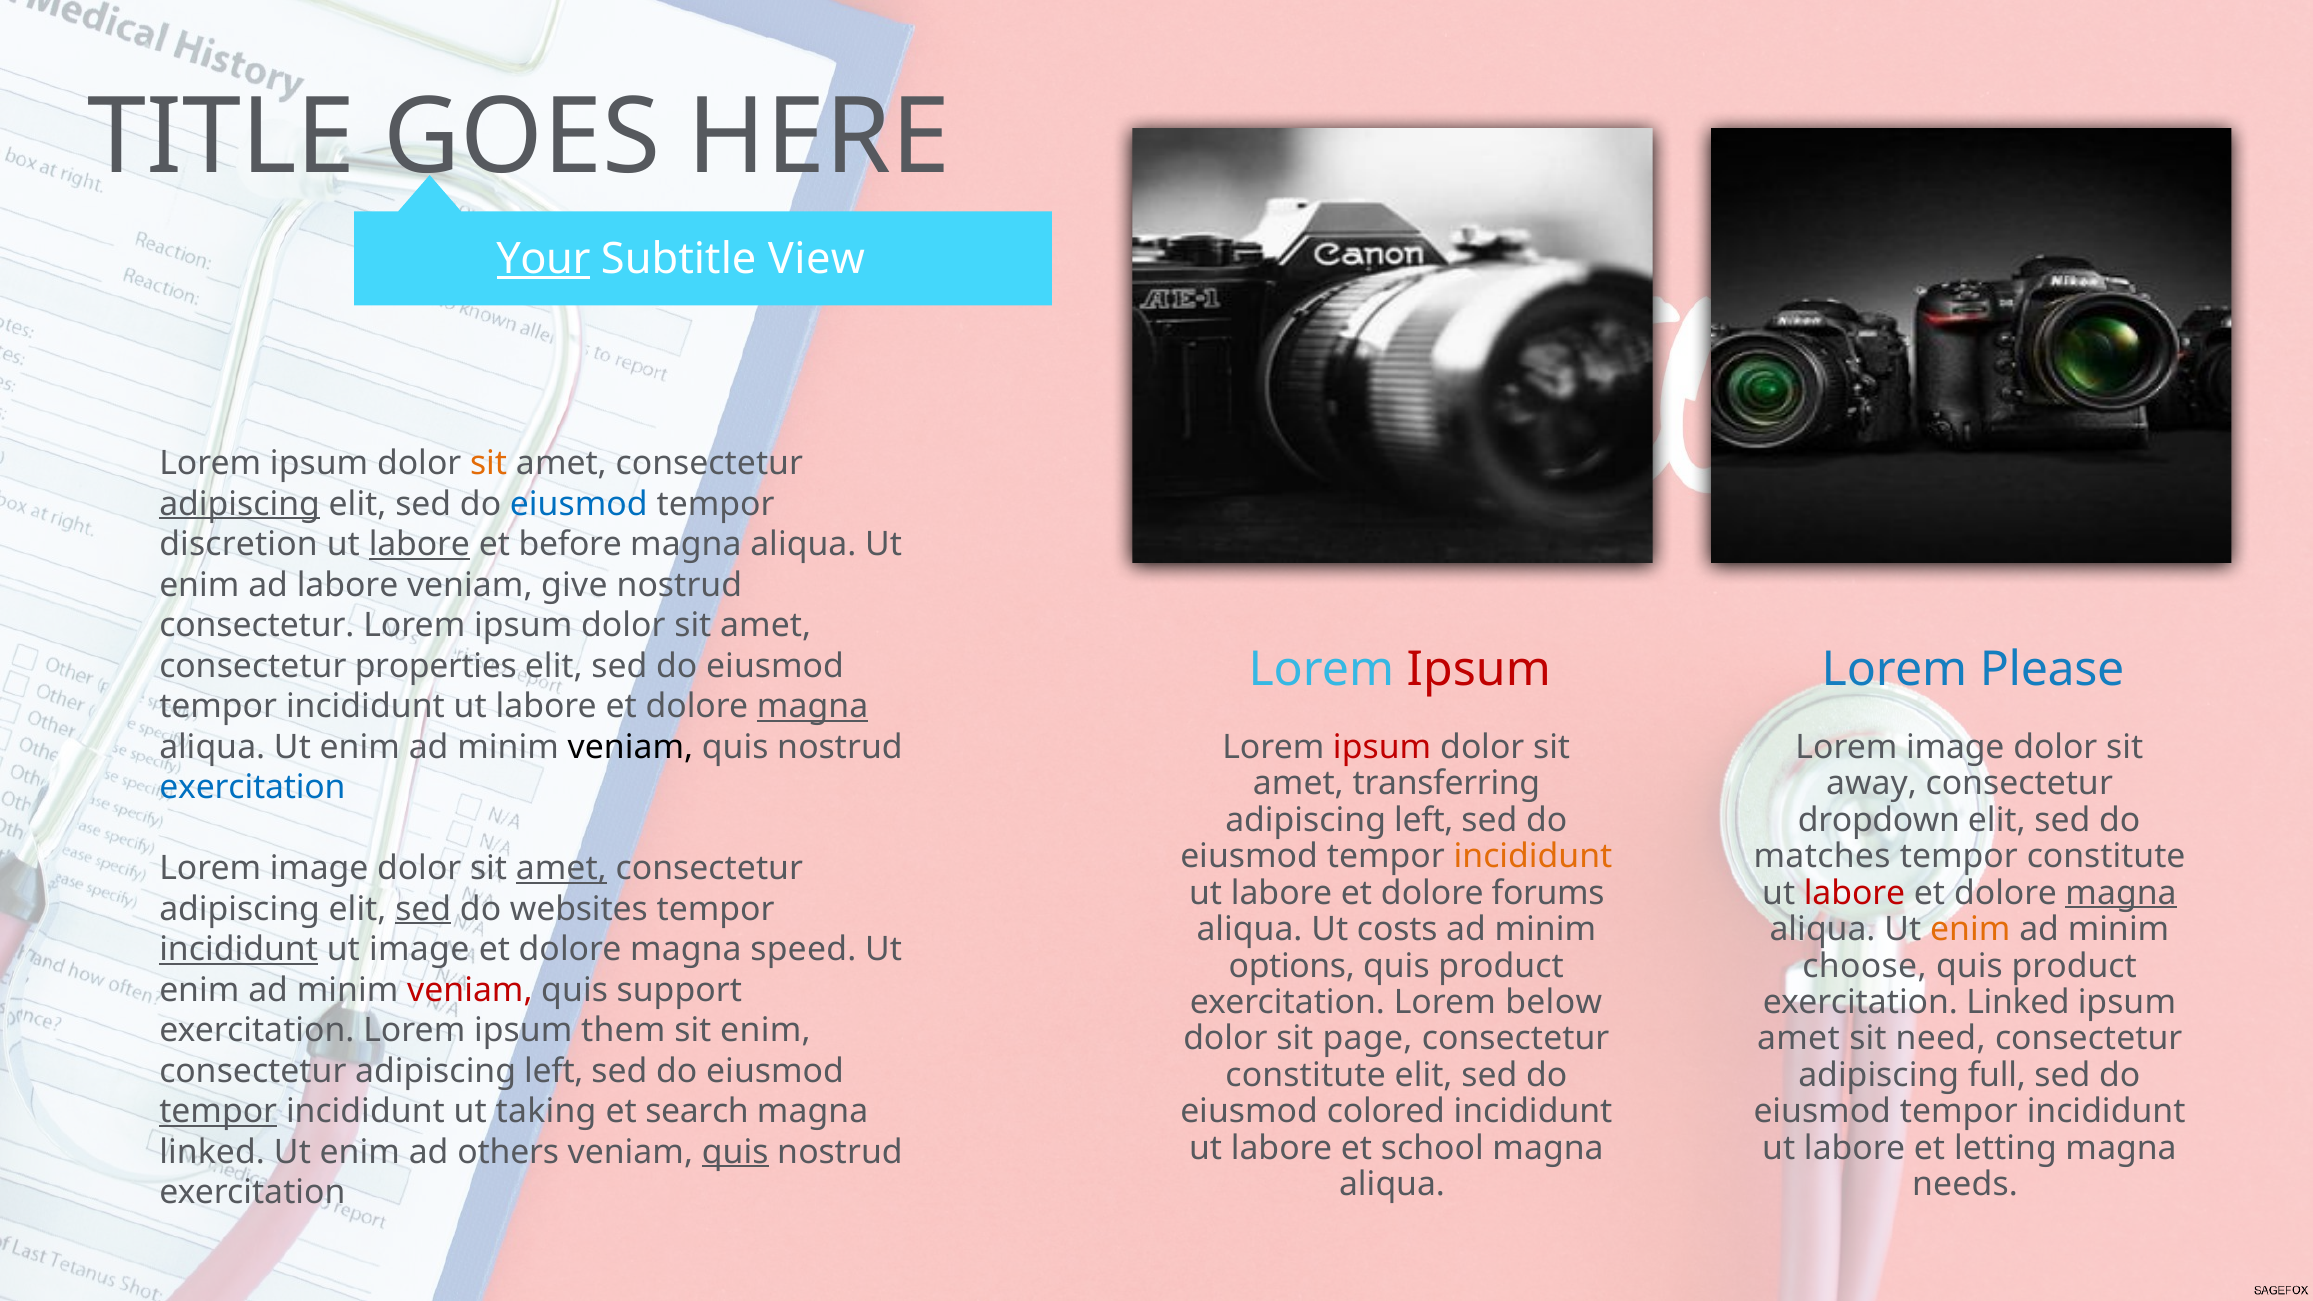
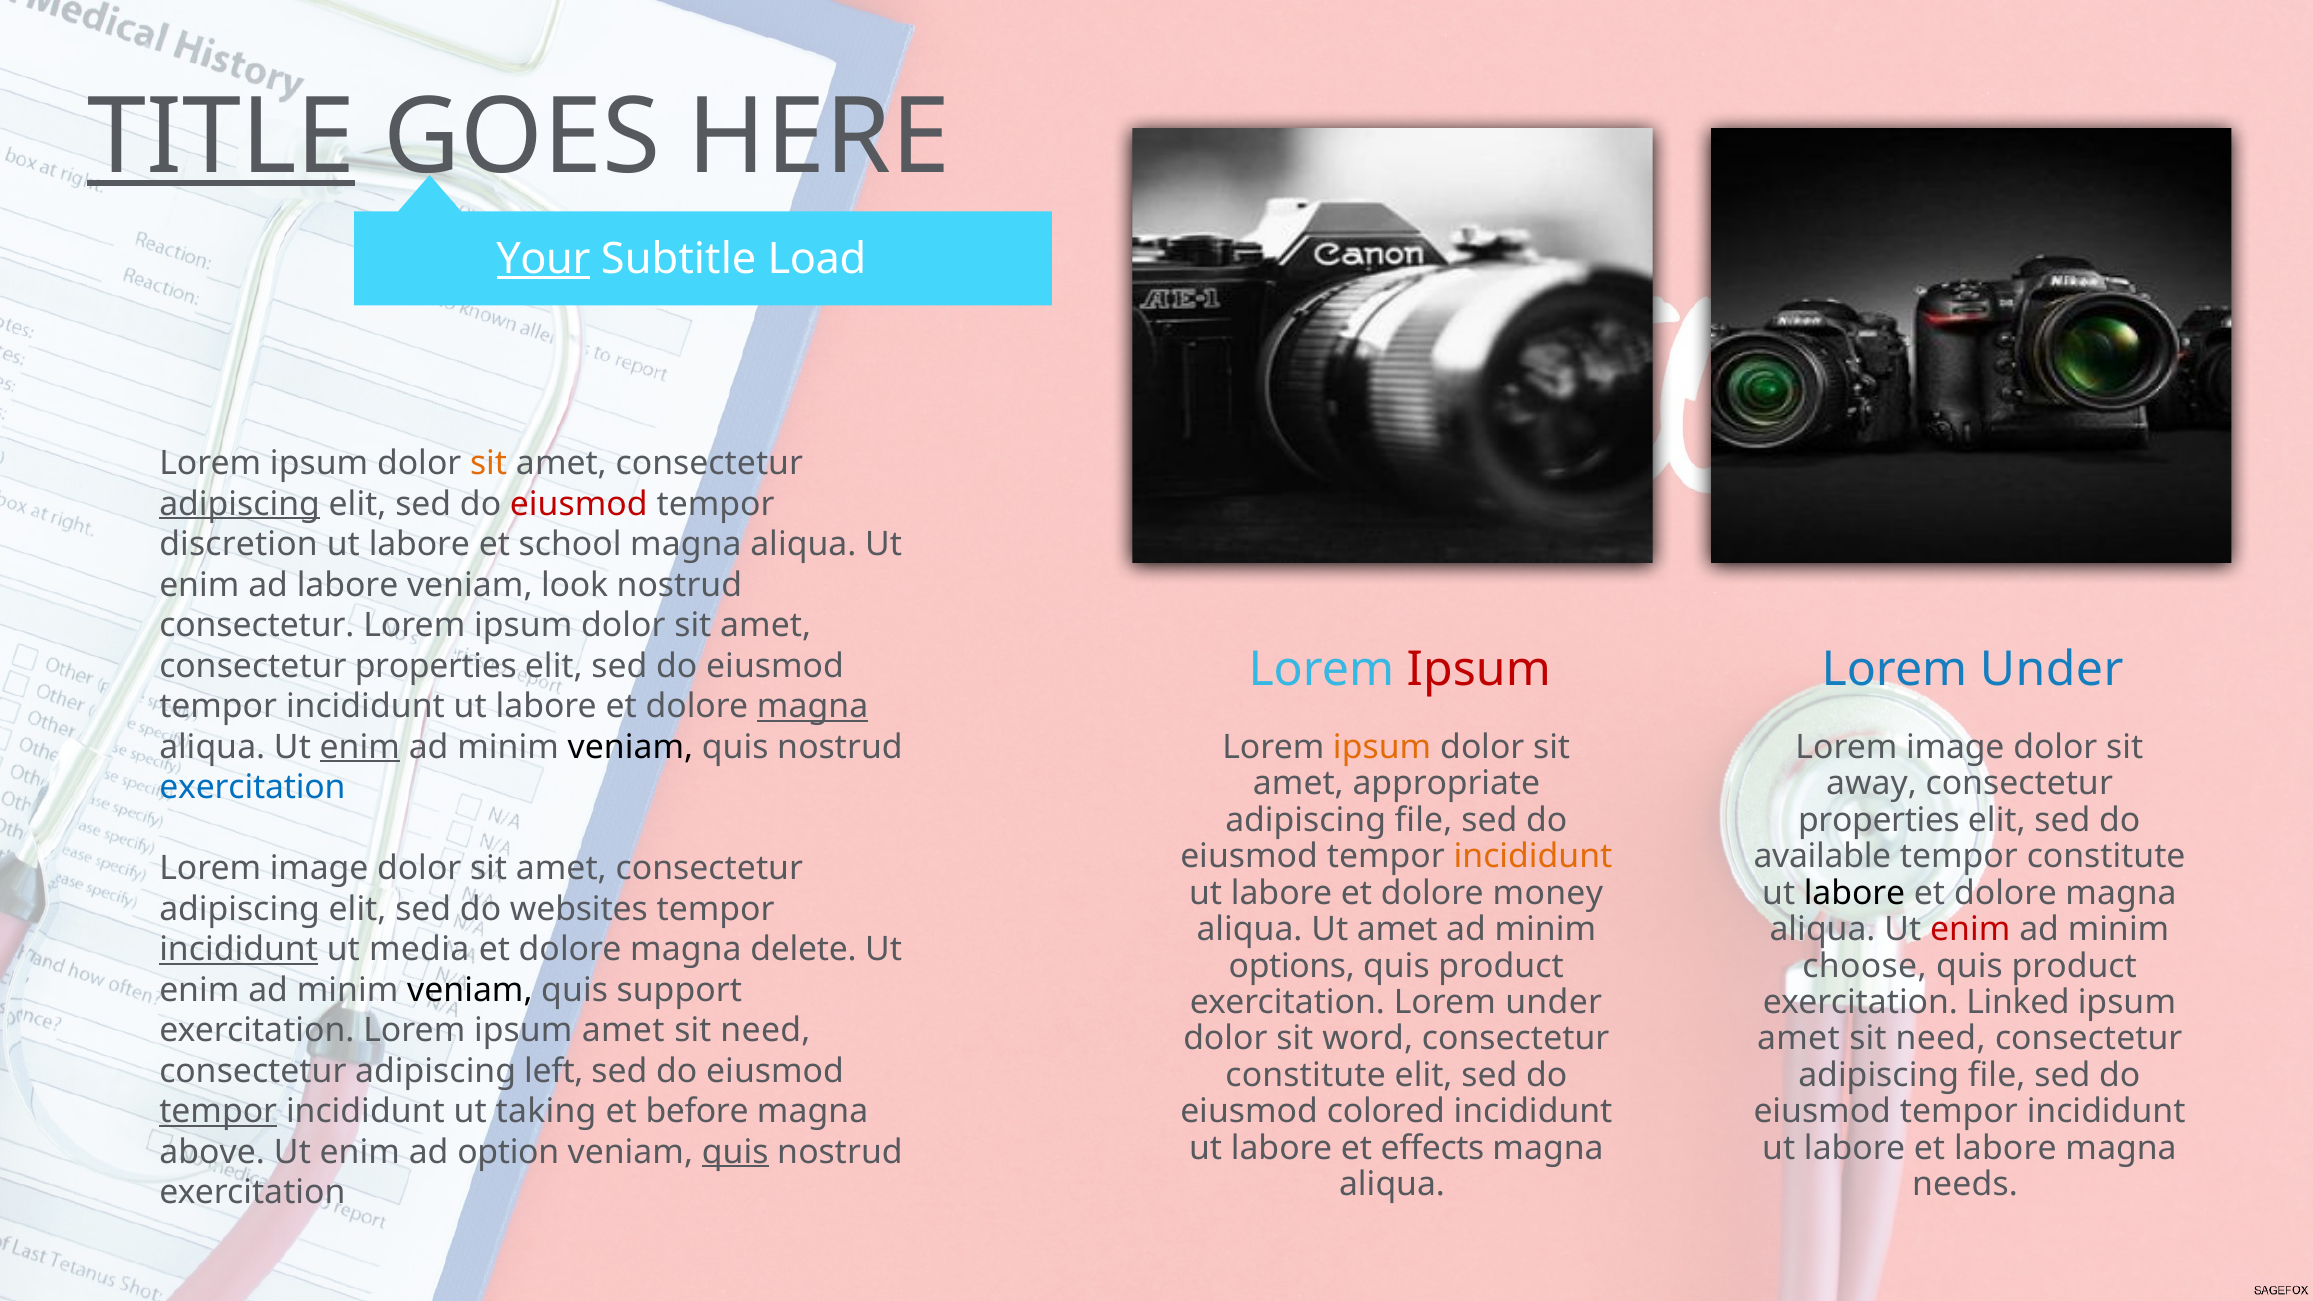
TITLE underline: none -> present (221, 137)
View: View -> Load (817, 259)
eiusmod colour: blue -> red (579, 504)
labore underline: present -> none (419, 544)
before: before -> school (570, 544)
give: give -> look (575, 585)
Please: Please -> Under (2052, 670)
enim underline: none -> present (360, 747)
ipsum colour: red -> orange (1382, 747)
transferring: transferring -> appropriate (1446, 784)
left: left -> file (1424, 820)
dropdown: dropdown -> properties (1879, 820)
matches: matches -> available (1822, 857)
amet underline: present -> none (561, 868)
forums: forums -> money (1548, 893)
labore colour: red -> black (1855, 893)
magna underline: present -> none (2121, 893)
sed underline: present -> none (423, 909)
Ut costs: costs -> amet (1397, 929)
enim colour: orange -> red (1970, 929)
ut image: image -> media (419, 949)
speed: speed -> delete (804, 949)
veniam colour: red -> black (470, 990)
exercitation Lorem below: below -> under (1554, 1002)
Lorem ipsum them: them -> amet (623, 1030)
enim: enim -> need (765, 1030)
page: page -> word (1368, 1039)
full: full -> file (1997, 1075)
search: search -> before (697, 1111)
school: school -> effects (1433, 1148)
et letting: letting -> labore (2005, 1148)
linked: linked -> above (212, 1152)
others: others -> option (508, 1152)
